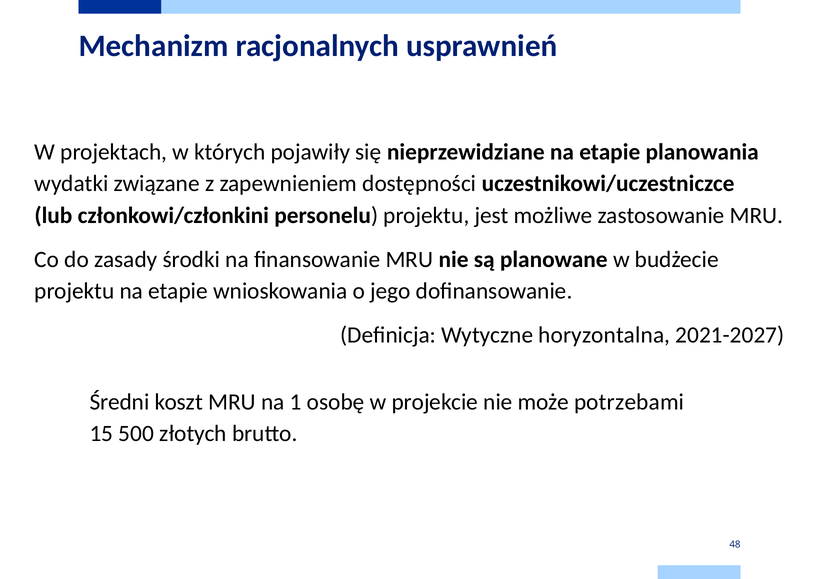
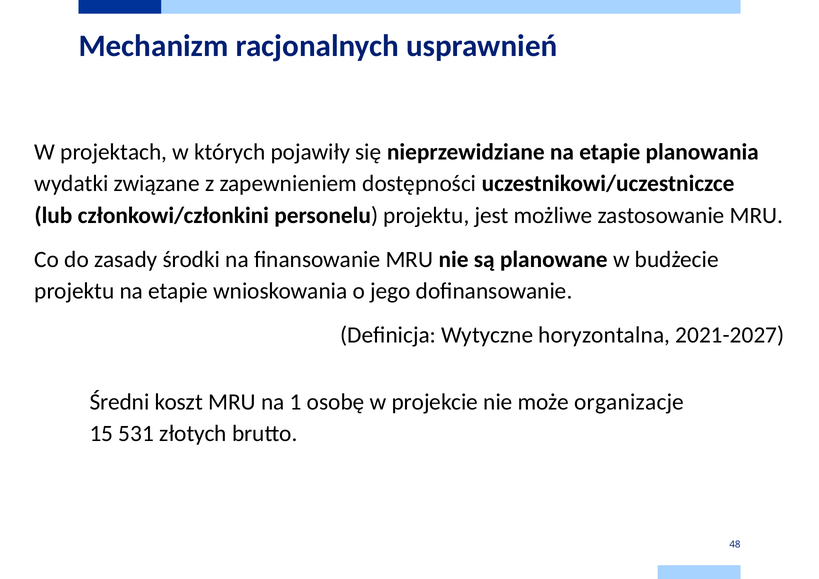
potrzebami: potrzebami -> organizacje (629, 402)
500: 500 -> 531 (136, 434)
